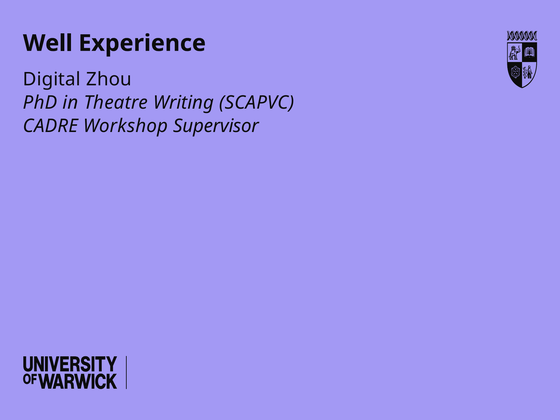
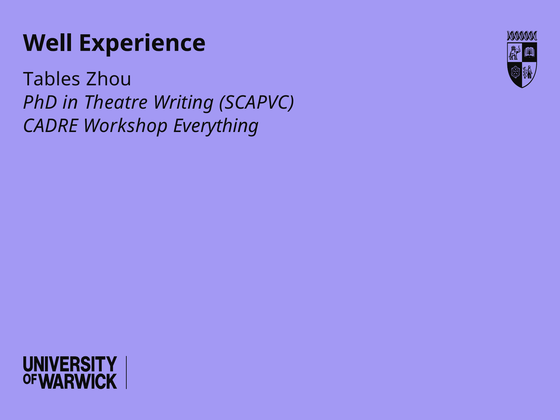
Digital: Digital -> Tables (52, 79)
Supervisor: Supervisor -> Everything (216, 126)
